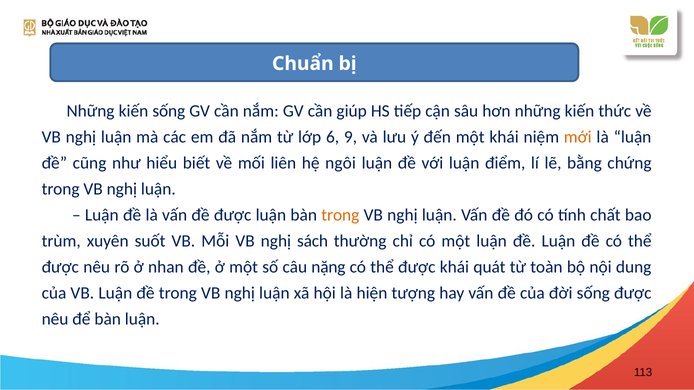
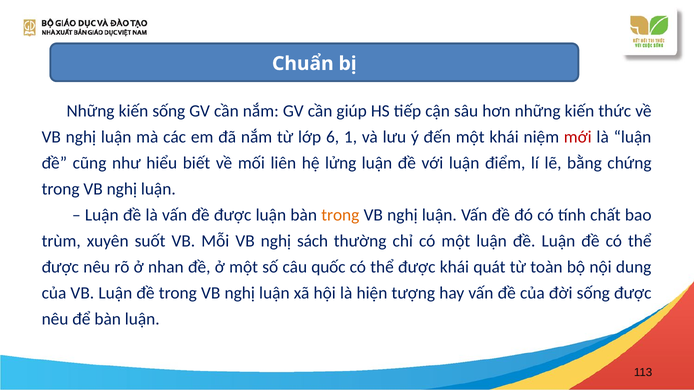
9: 9 -> 1 (351, 137)
mới colour: orange -> red (578, 137)
ngôi: ngôi -> lửng (341, 163)
nặng: nặng -> quốc (328, 267)
